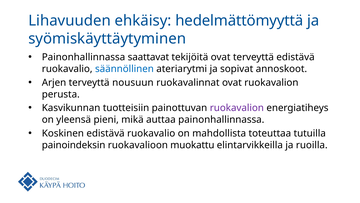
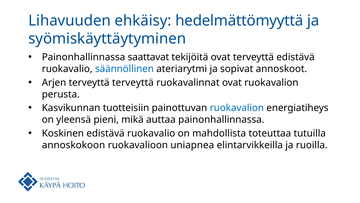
terveyttä nousuun: nousuun -> terveyttä (133, 82)
ruokavalion colour: purple -> blue (237, 108)
painoindeksin: painoindeksin -> annoskokoon (74, 145)
muokattu: muokattu -> uniapnea (192, 145)
